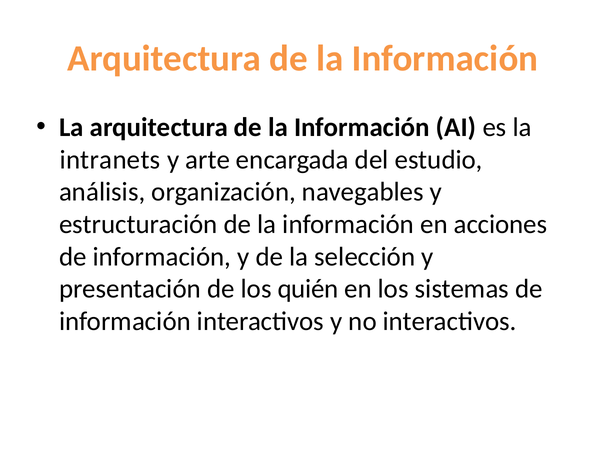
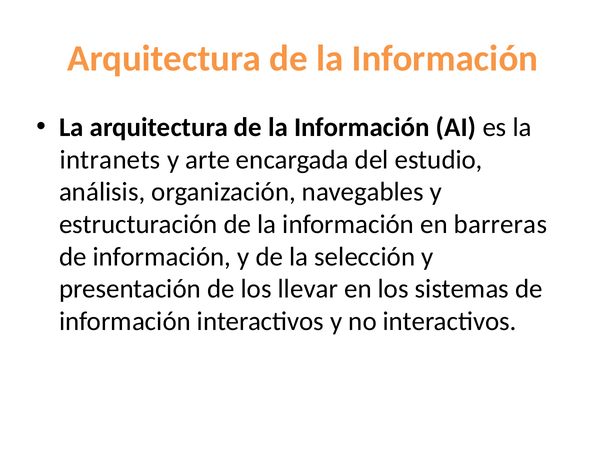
acciones: acciones -> barreras (500, 224)
quién: quién -> llevar (308, 289)
